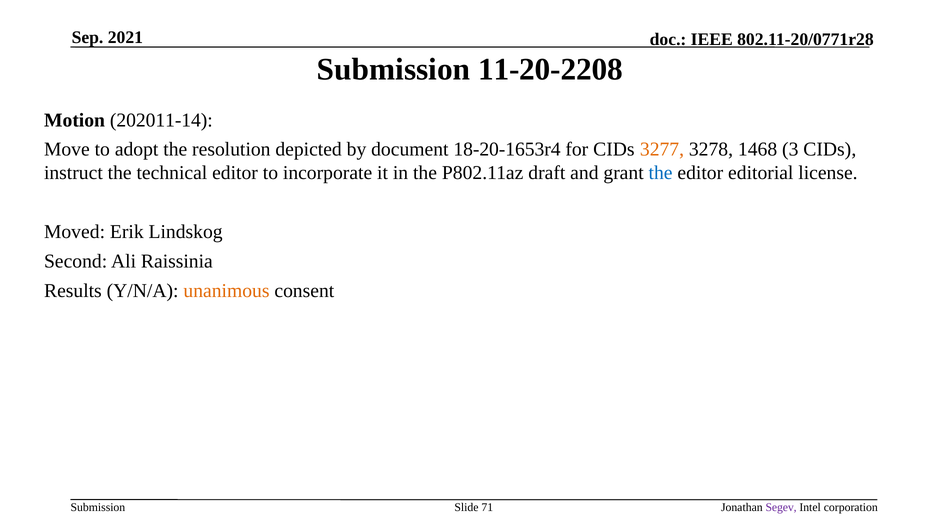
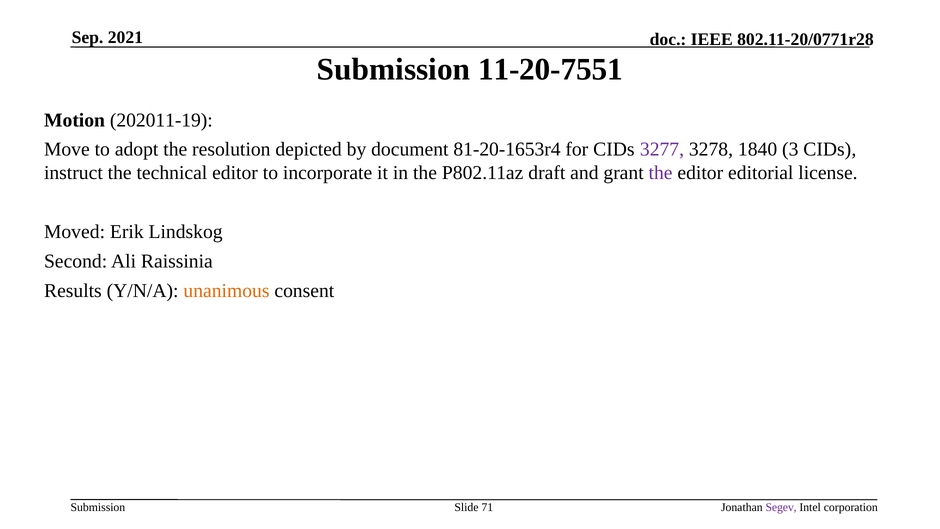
11-20-2208: 11-20-2208 -> 11-20-7551 (550, 69)
202011-14: 202011-14 -> 202011-19 (161, 120)
18-20-1653r4: 18-20-1653r4 -> 81-20-1653r4 (507, 149)
3277 colour: orange -> purple (662, 149)
1468: 1468 -> 1840 (758, 149)
the colour: blue -> purple (661, 173)
